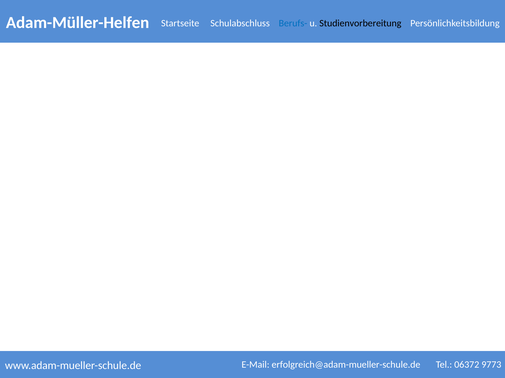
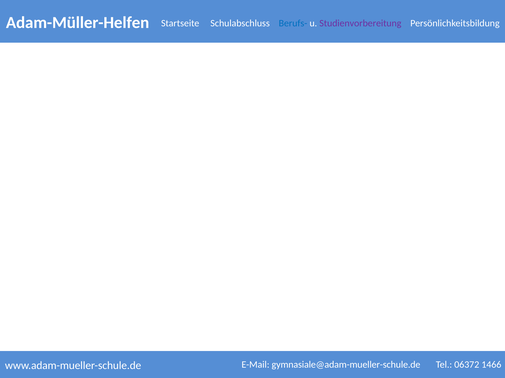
Studienvorbereitung colour: black -> purple (360, 23)
erfolgreich@adam-mueller-schule.de: erfolgreich@adam-mueller-schule.de -> gymnasiale@adam-mueller-schule.de (346, 365)
9773: 9773 -> 1466 (491, 365)
